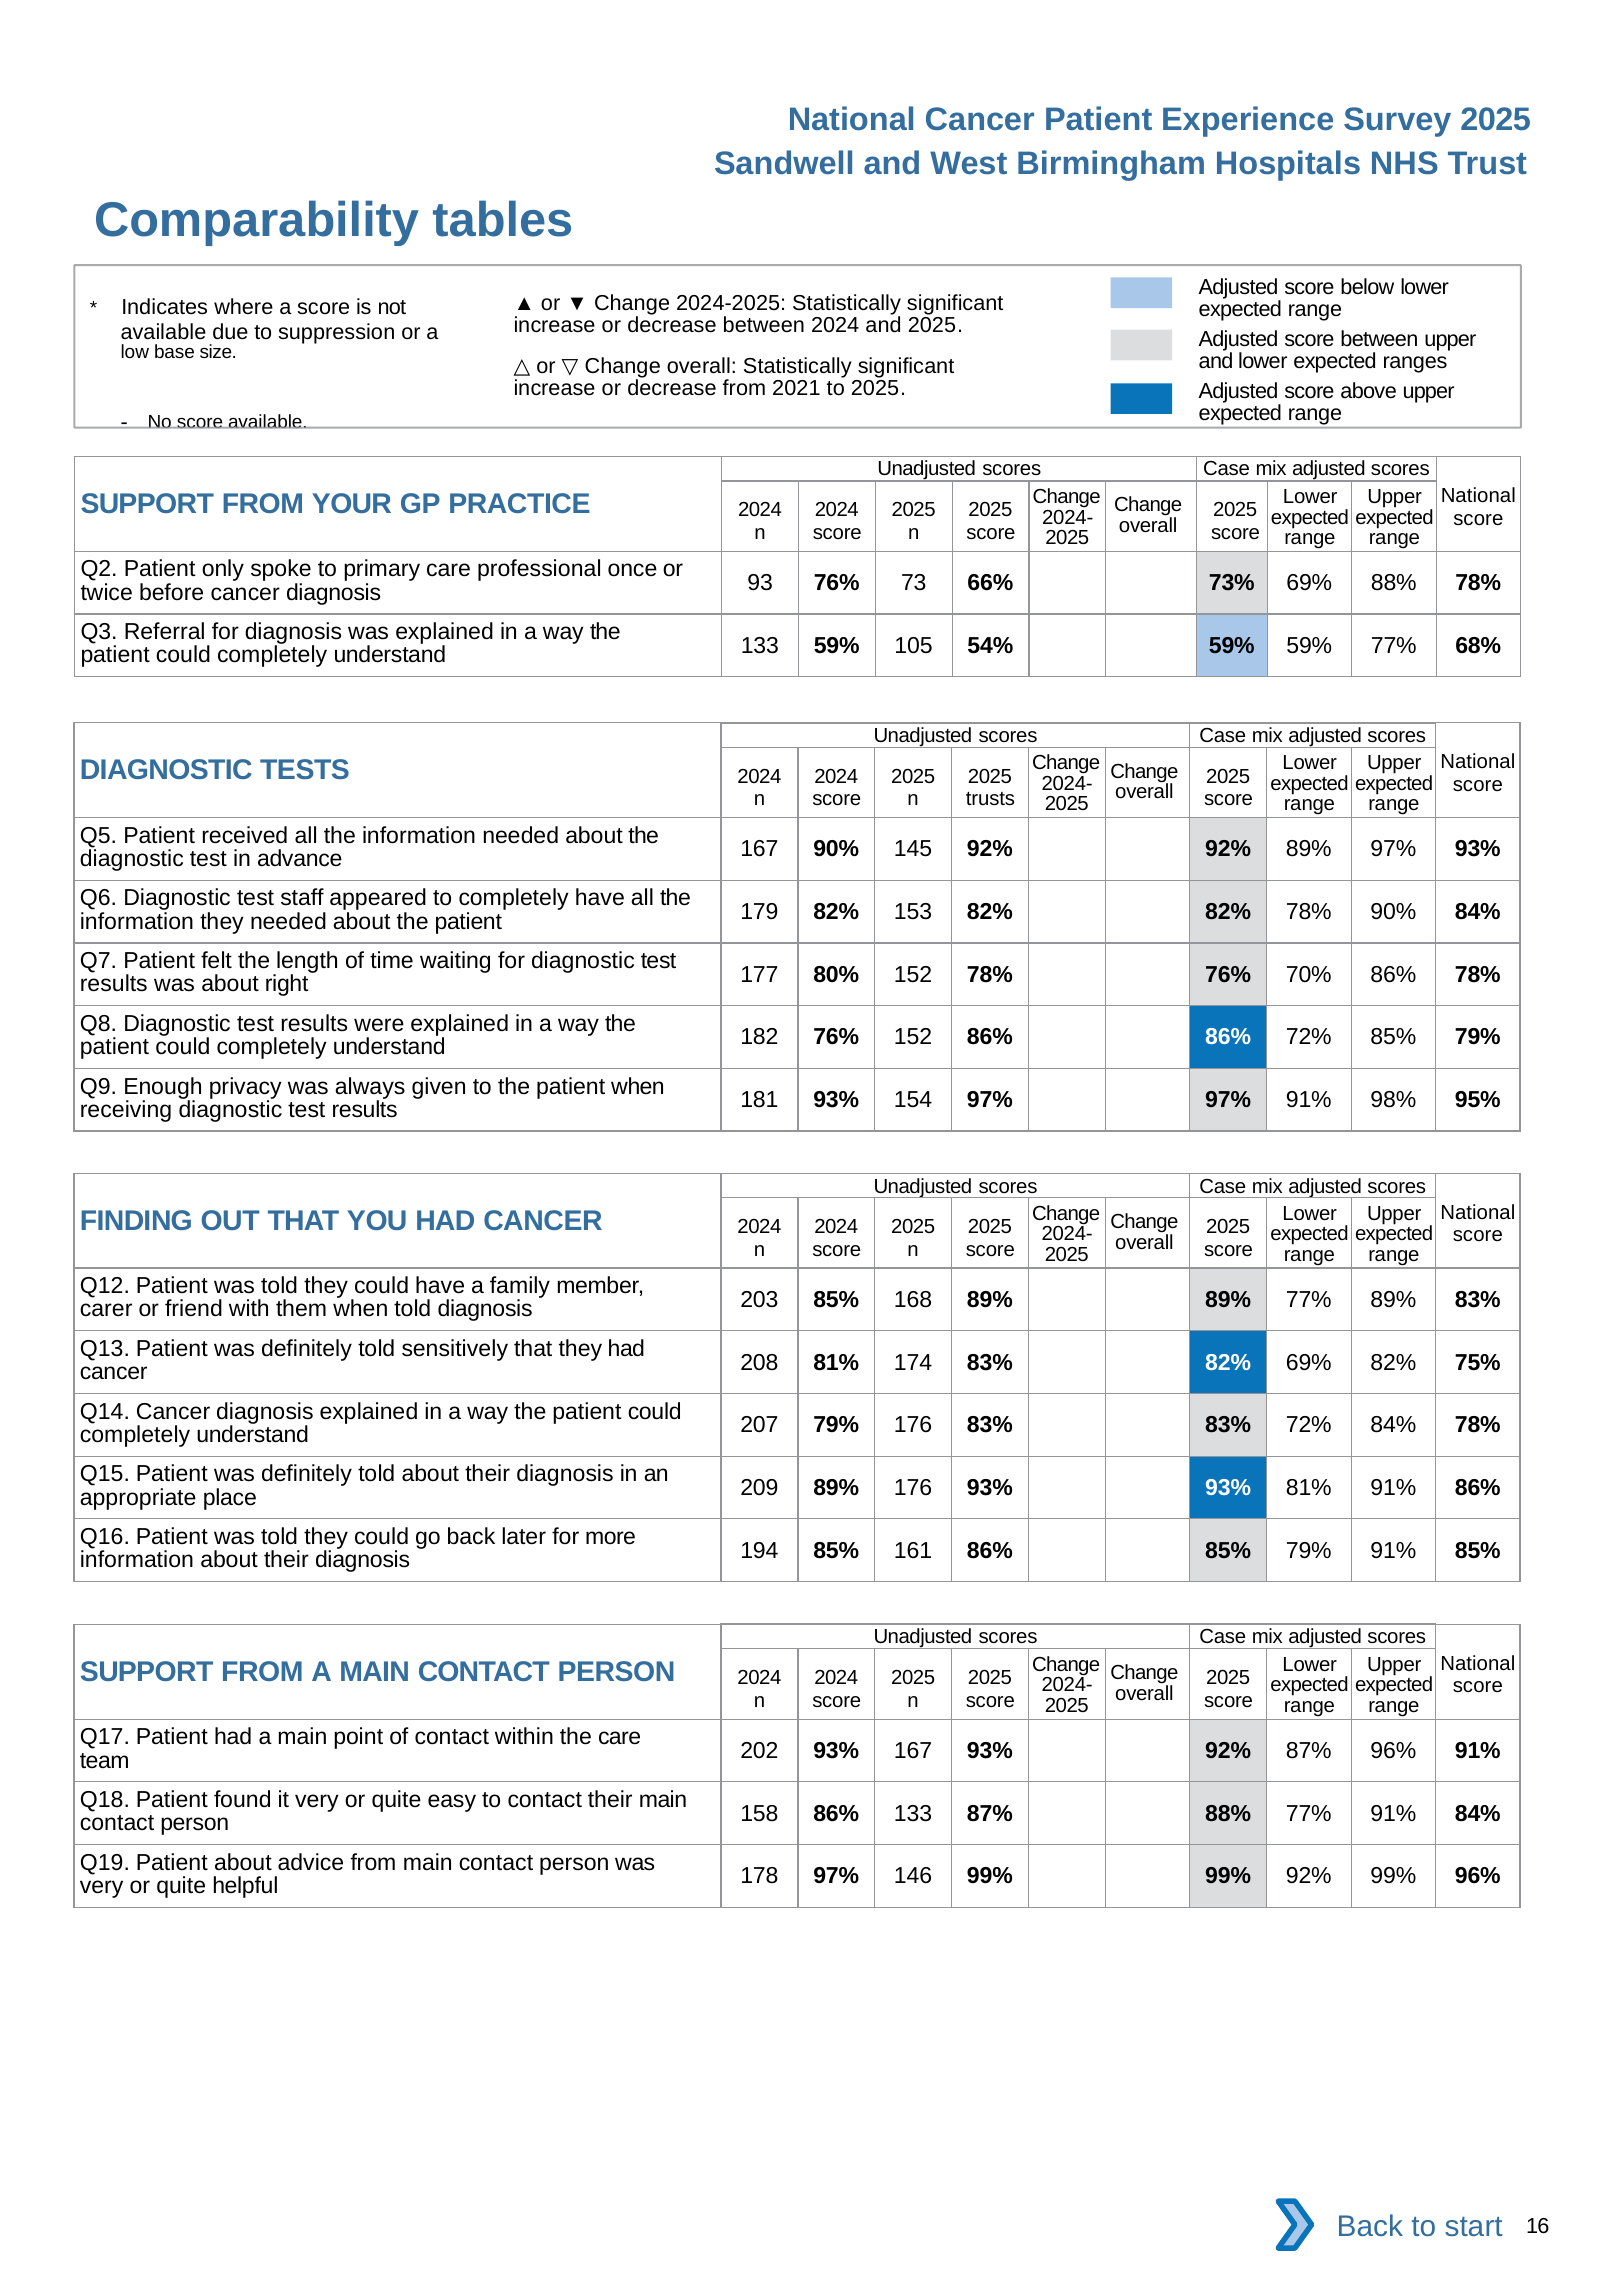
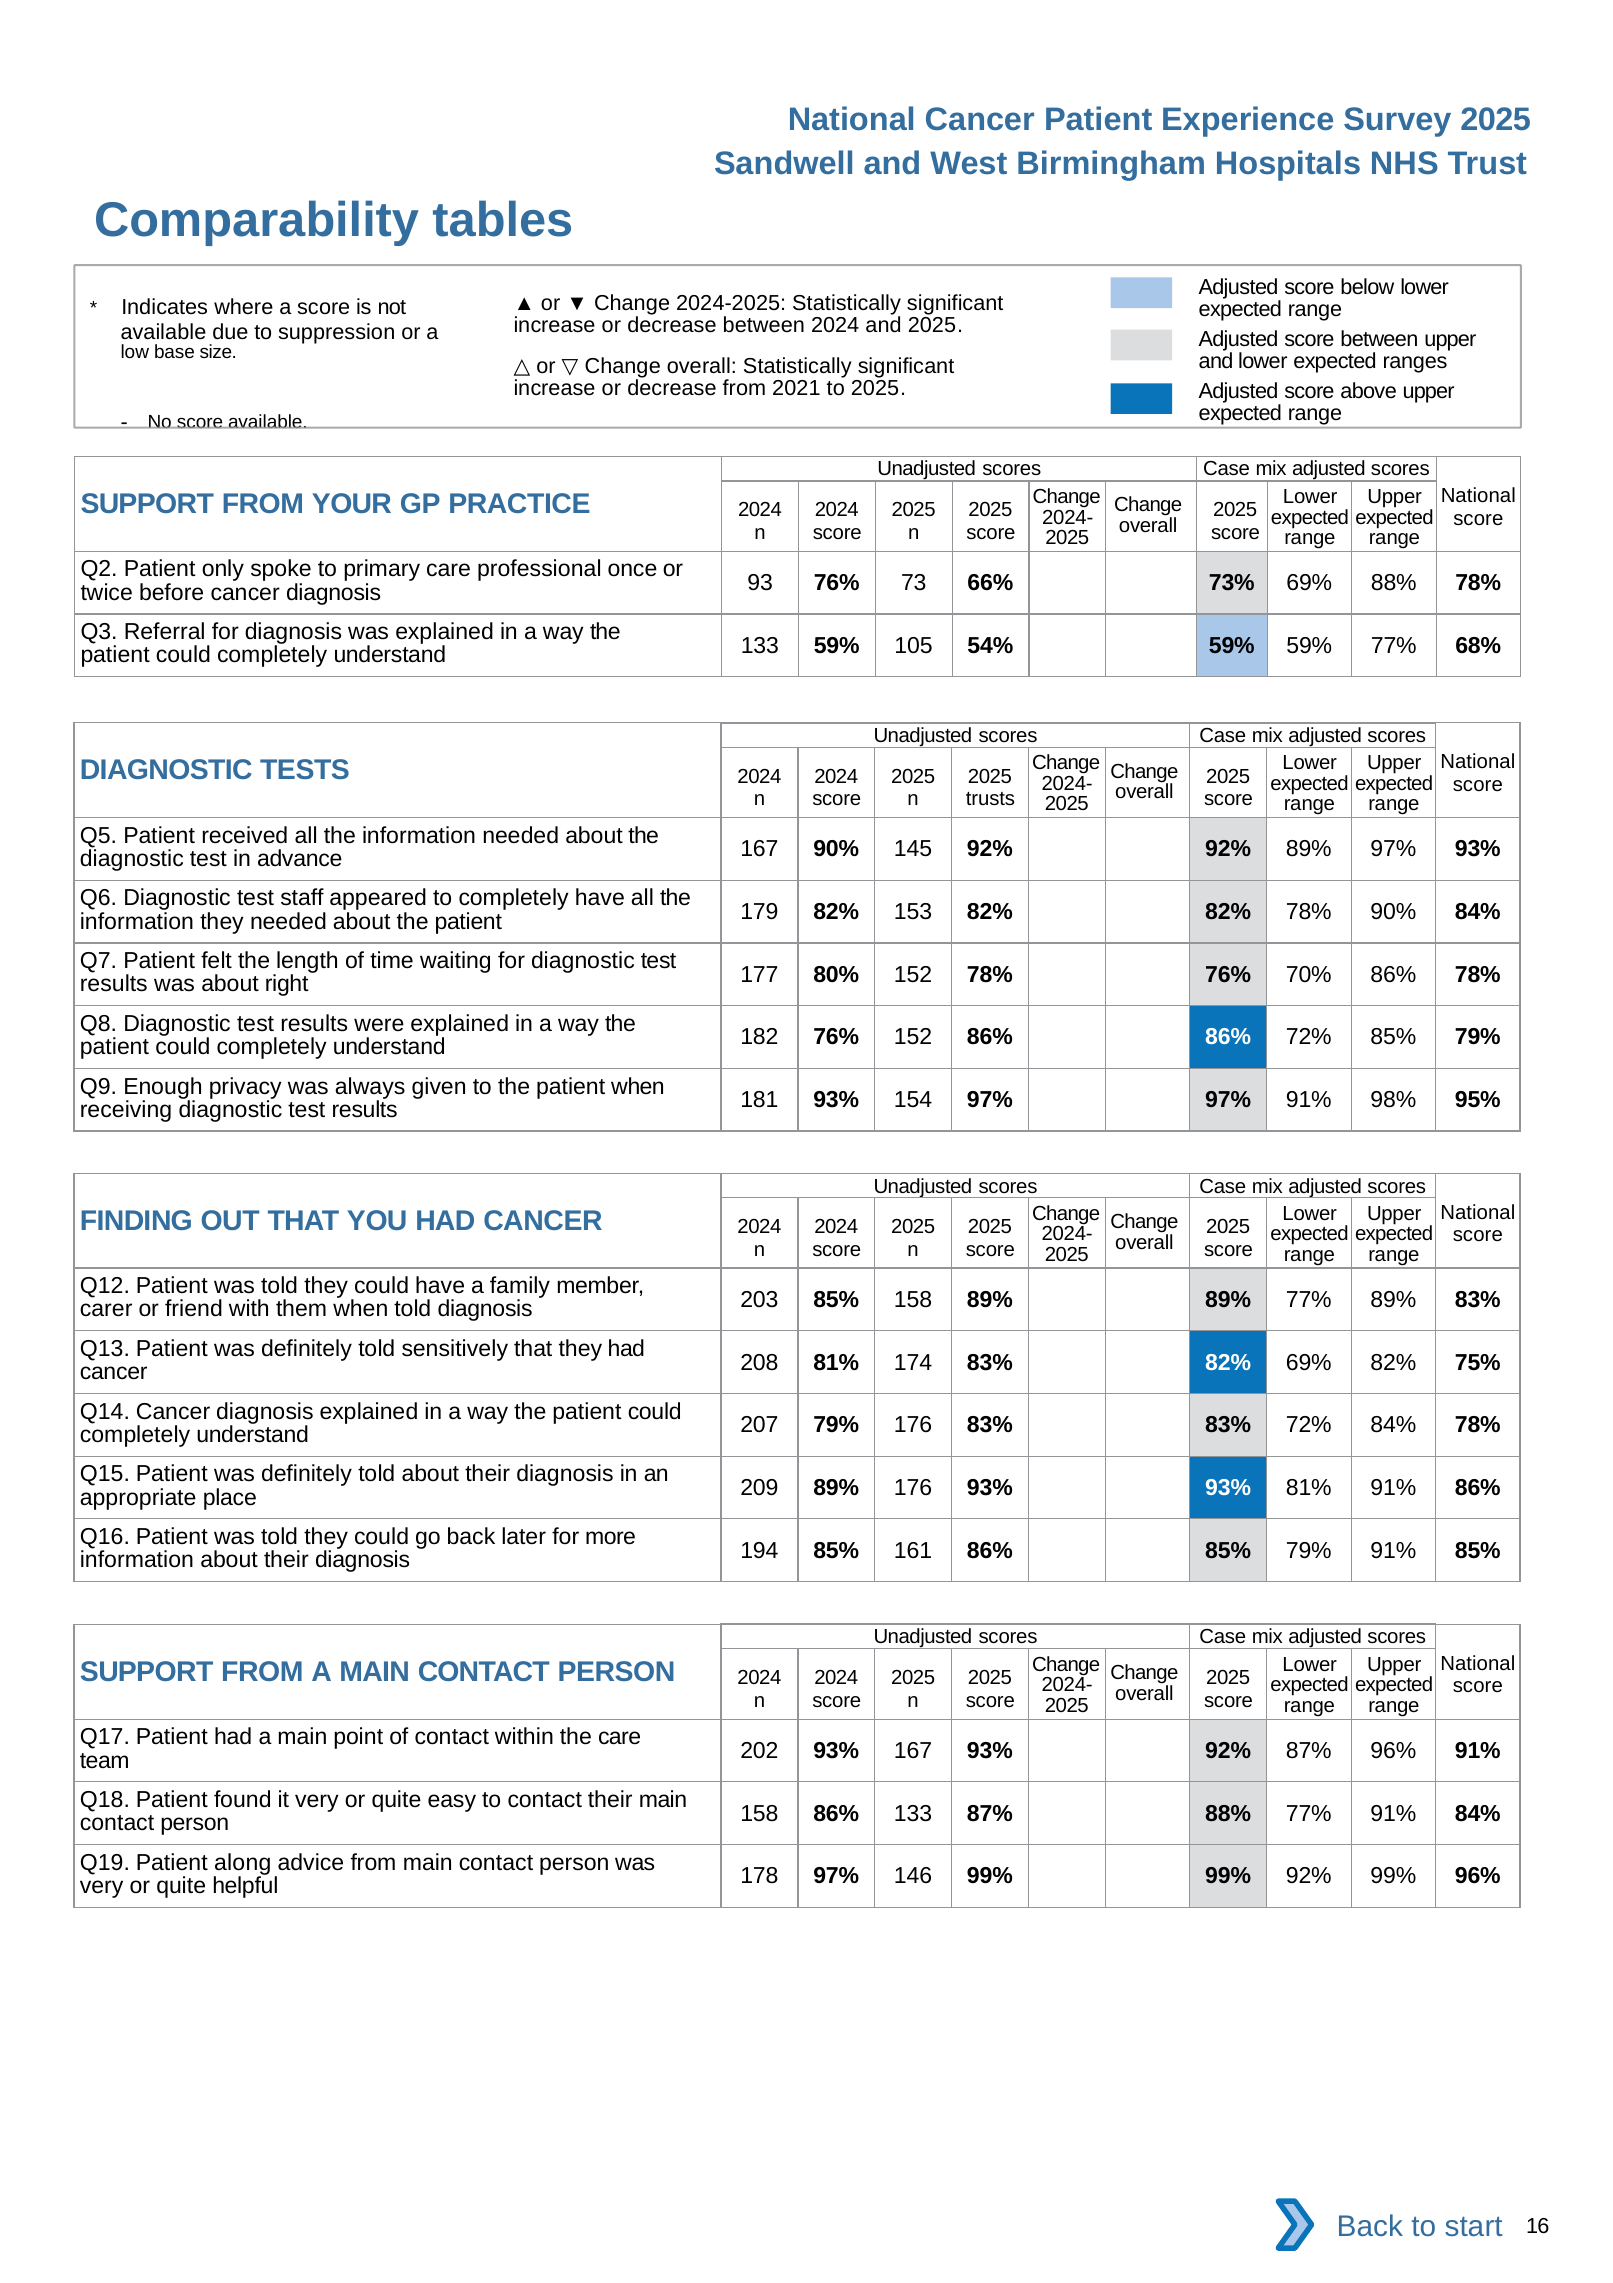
85% 168: 168 -> 158 (913, 1299)
Patient about: about -> along (243, 1862)
